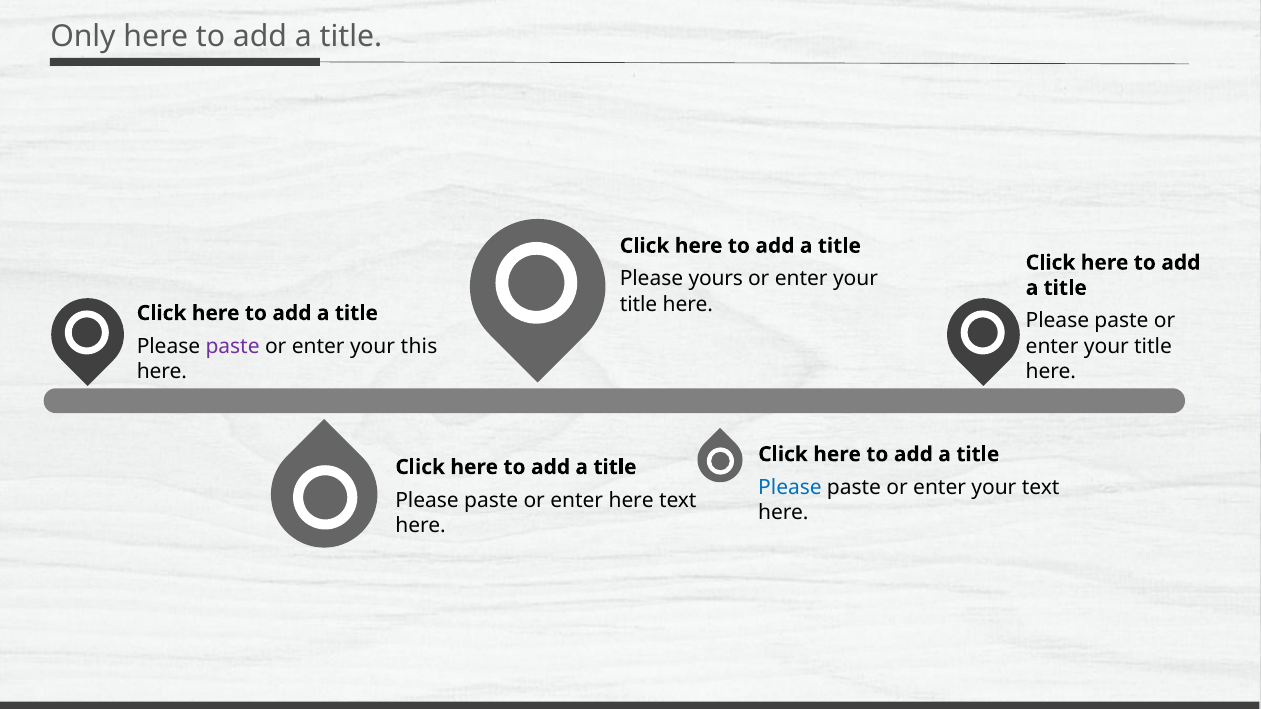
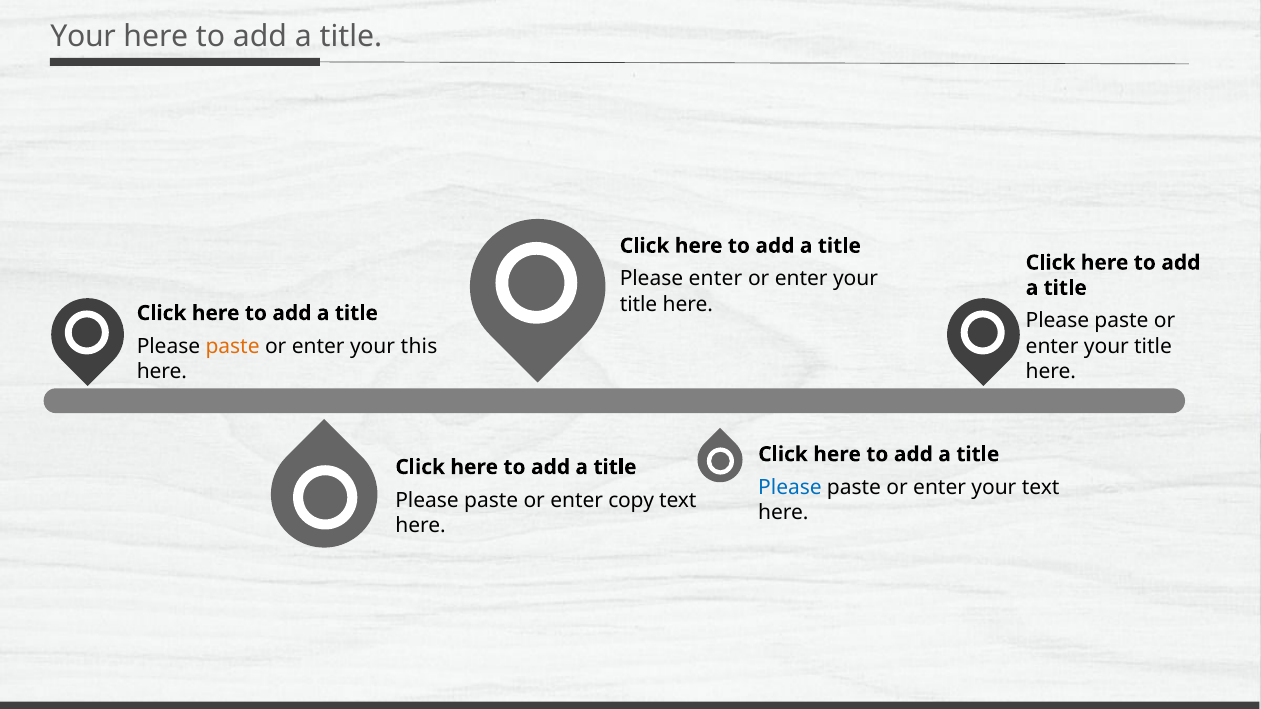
Only: Only -> Your (83, 37)
Please yours: yours -> enter (715, 279)
paste colour: purple -> orange (233, 346)
enter here: here -> copy (631, 500)
